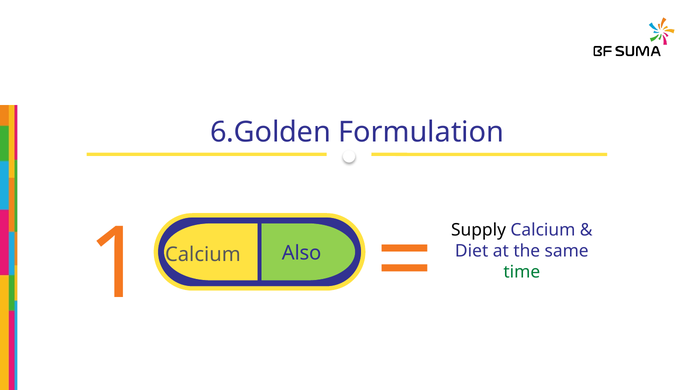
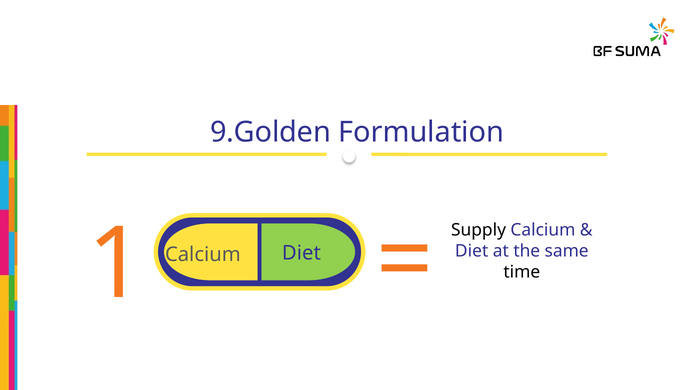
6.Golden: 6.Golden -> 9.Golden (270, 132)
Also: Also -> Diet (301, 253)
time colour: green -> black (522, 272)
